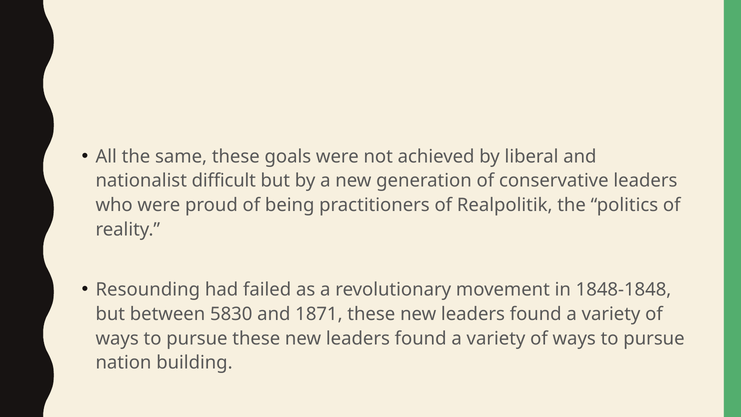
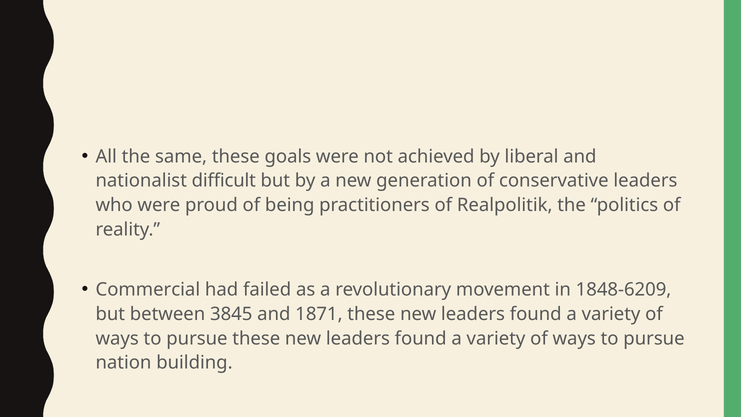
Resounding: Resounding -> Commercial (148, 289)
1848-1848: 1848-1848 -> 1848-6209 (624, 289)
5830: 5830 -> 3845 (231, 314)
